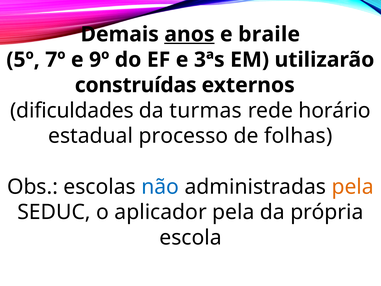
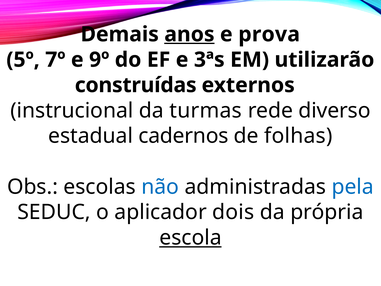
braile: braile -> prova (269, 34)
dificuldades: dificuldades -> instrucional (72, 110)
horário: horário -> diverso (335, 110)
processo: processo -> cadernos (183, 136)
pela colour: orange -> blue (353, 187)
aplicador pela: pela -> dois (233, 212)
escola underline: none -> present (190, 237)
